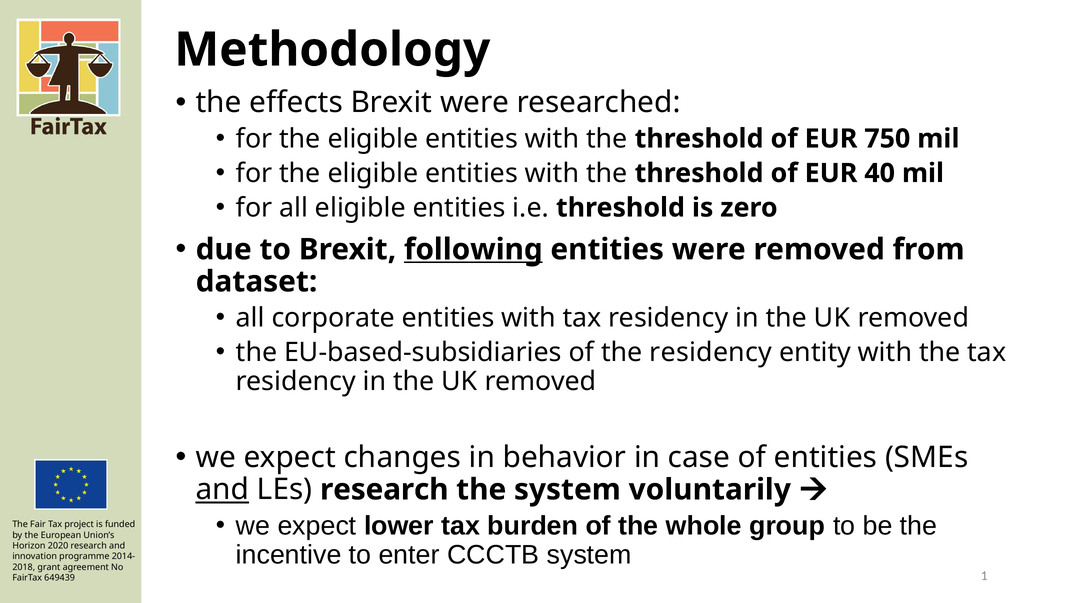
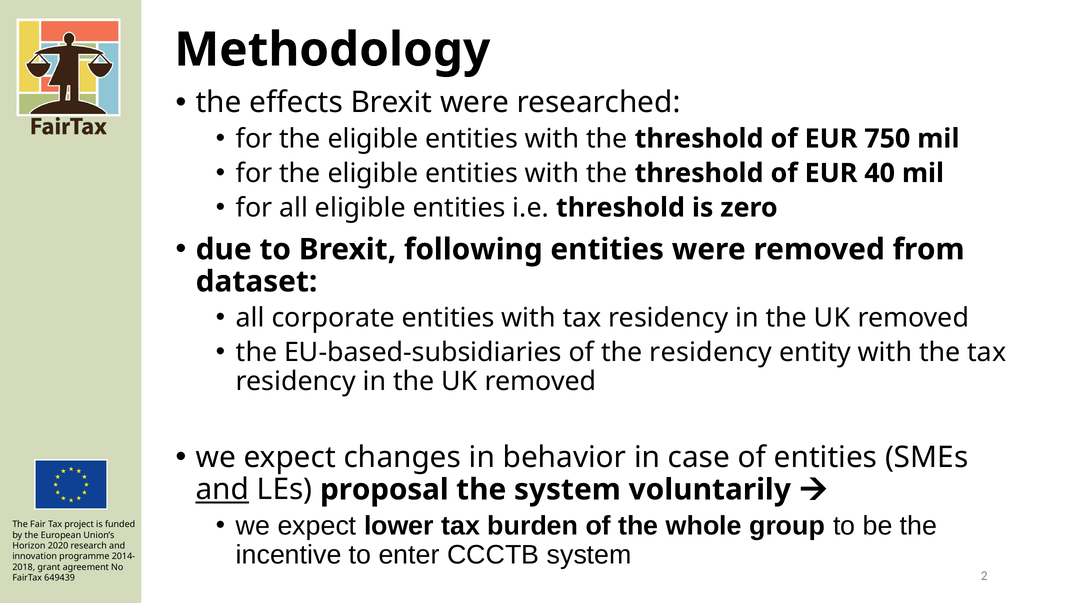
following underline: present -> none (473, 249)
LEs research: research -> proposal (384, 490)
1: 1 -> 2 (984, 576)
